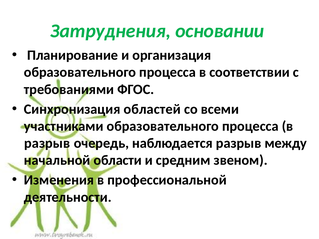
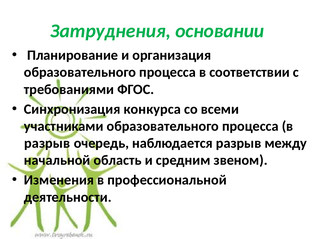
областей: областей -> конкурса (152, 109)
области: области -> область (118, 160)
